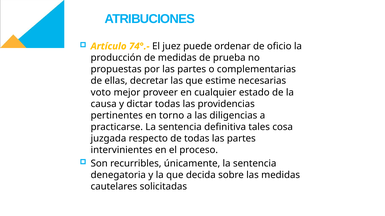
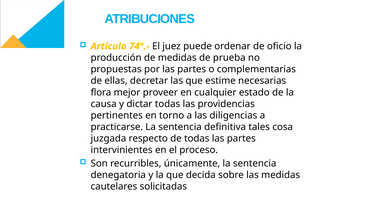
voto: voto -> flora (101, 93)
